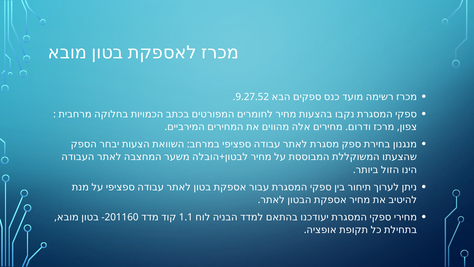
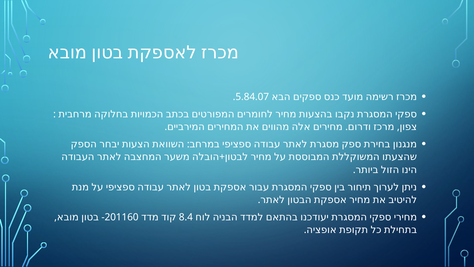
9.27.52: 9.27.52 -> 5.84.07 (252, 97)
1.1: 1.1 -> 8.4 (186, 217)
